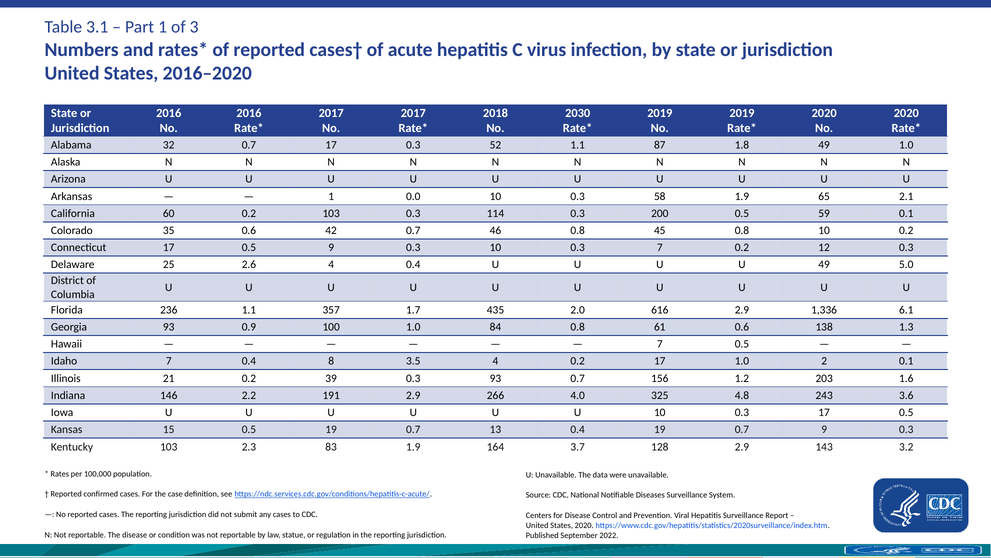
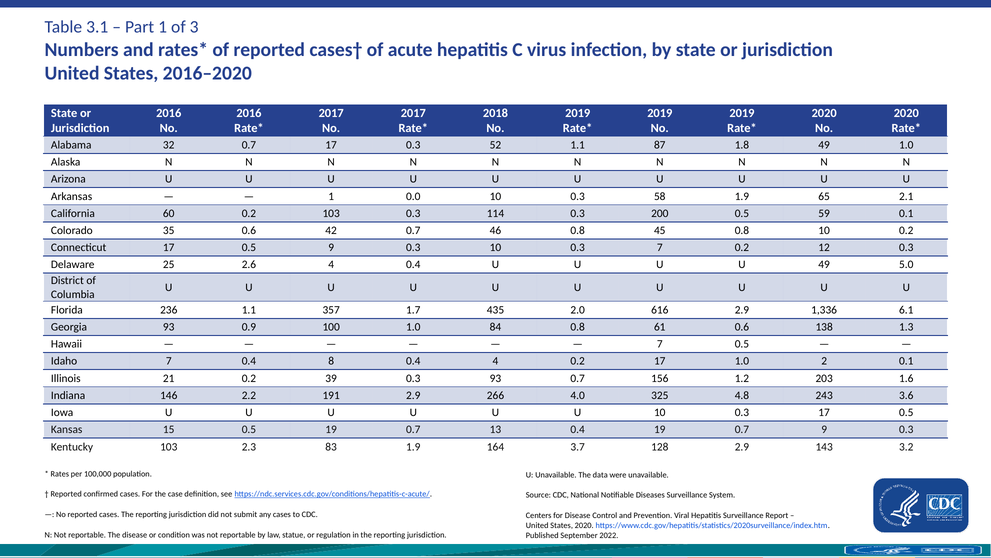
2030: 2030 -> 2019 (578, 113)
8 3.5: 3.5 -> 0.4 (413, 361)
